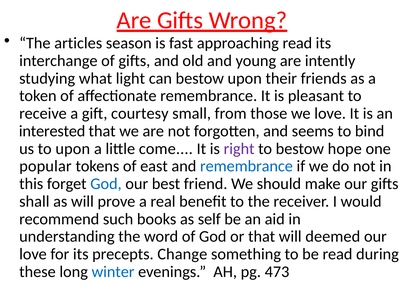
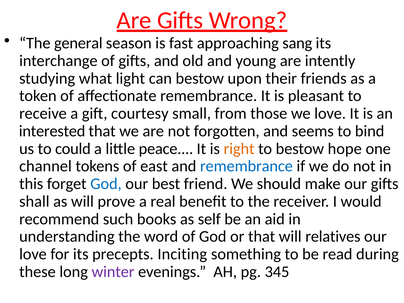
articles: articles -> general (78, 43)
approaching read: read -> sang (297, 43)
to upon: upon -> could (73, 149)
come: come -> peace (166, 149)
right colour: purple -> orange (239, 149)
popular: popular -> channel (45, 166)
deemed: deemed -> relatives (333, 237)
Change: Change -> Inciting (182, 254)
winter colour: blue -> purple (113, 272)
473: 473 -> 345 (277, 272)
